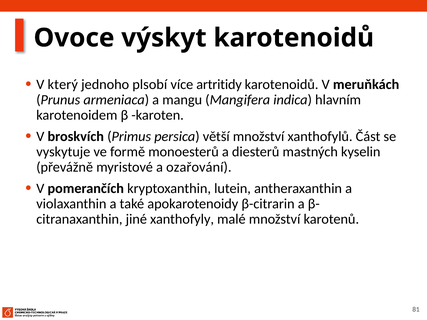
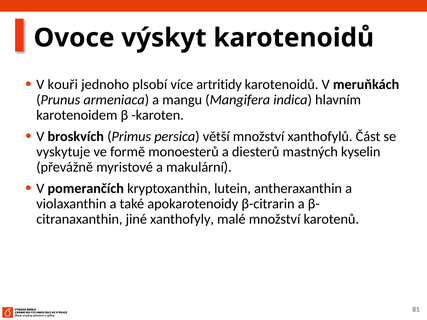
který: který -> kouři (63, 84)
ozařování: ozařování -> makulární (199, 167)
